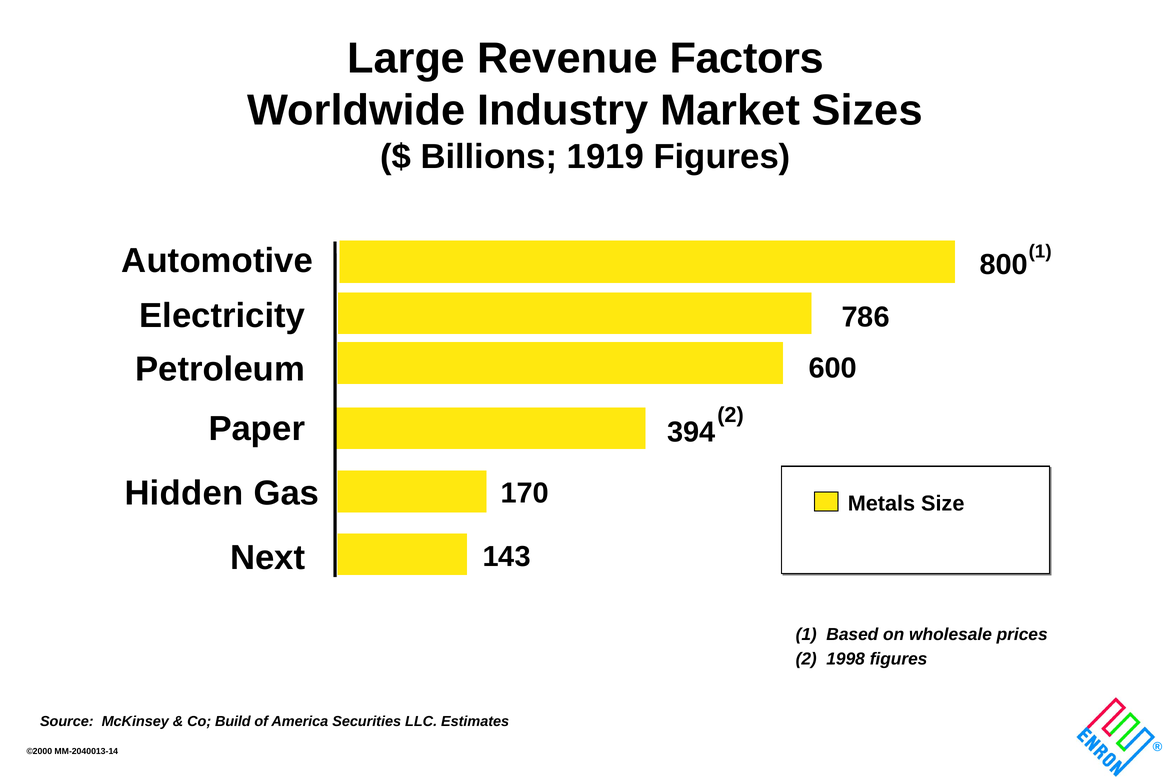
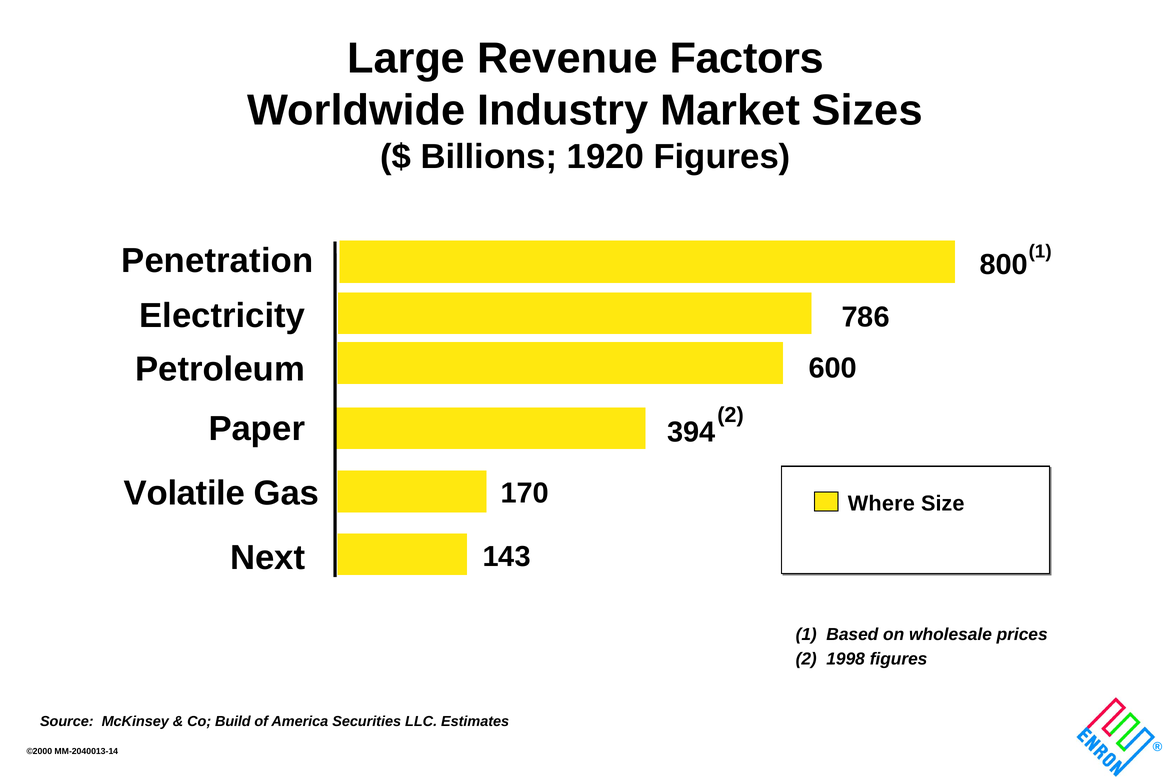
1919: 1919 -> 1920 (605, 157)
Automotive: Automotive -> Penetration (217, 261)
Hidden: Hidden -> Volatile (184, 493)
Metals: Metals -> Where (881, 503)
